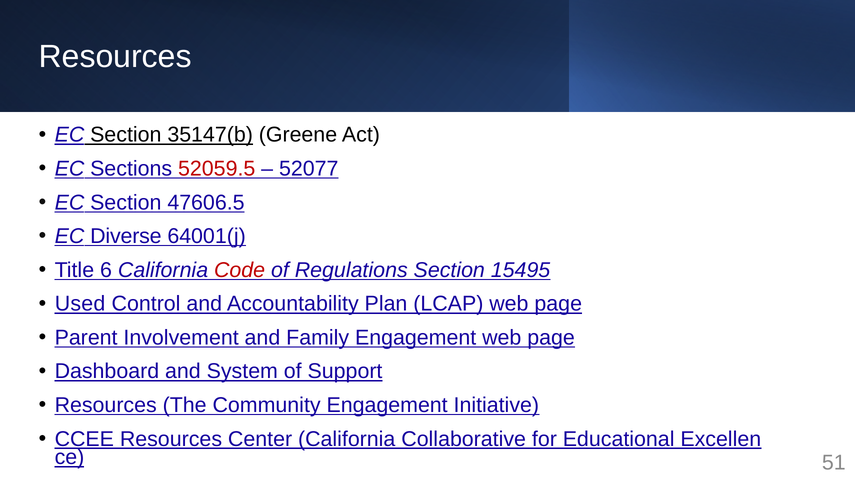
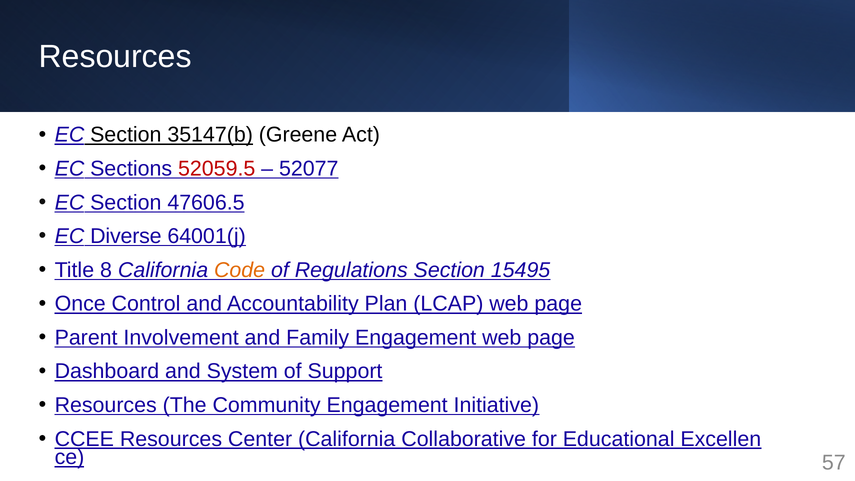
6: 6 -> 8 (106, 270)
Code colour: red -> orange (240, 270)
Used: Used -> Once (80, 304)
51: 51 -> 57 (834, 462)
